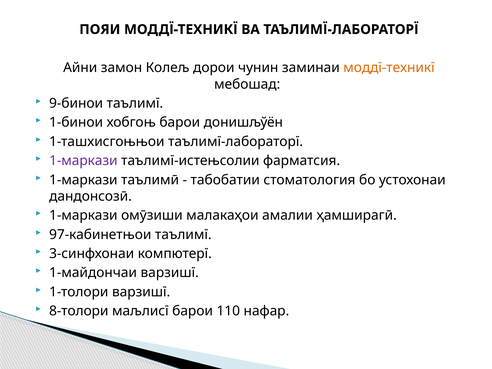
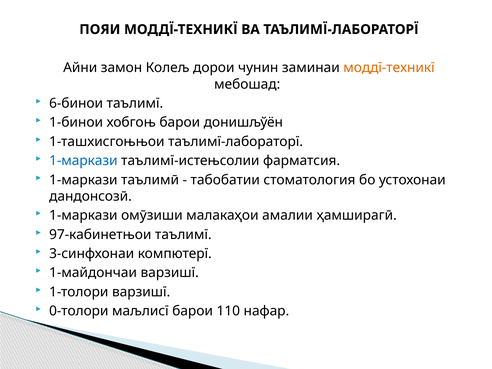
9-бинои: 9-бинои -> 6-бинои (76, 103)
1-маркази colour: purple -> blue (83, 161)
8-толори: 8-толори -> 0-толори (79, 311)
